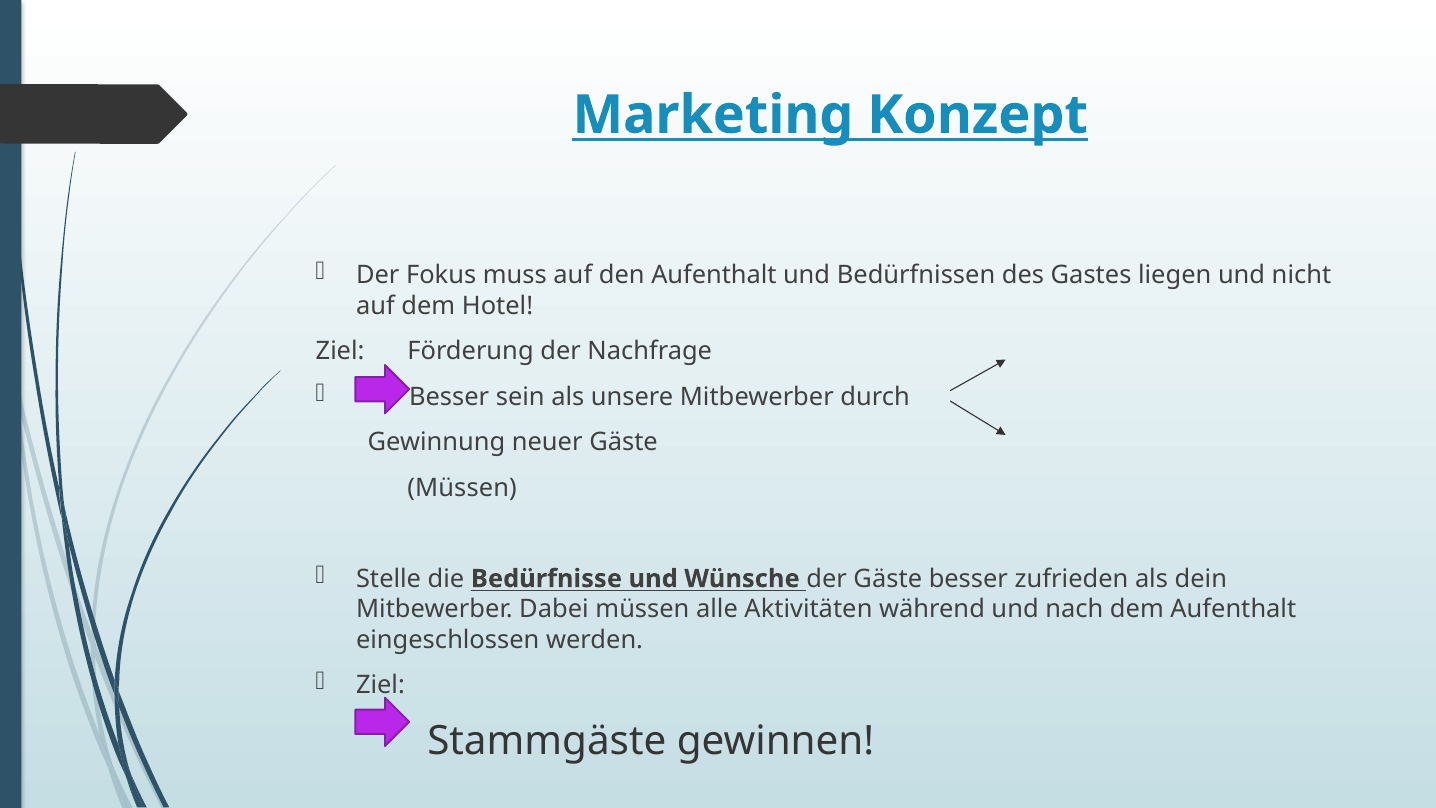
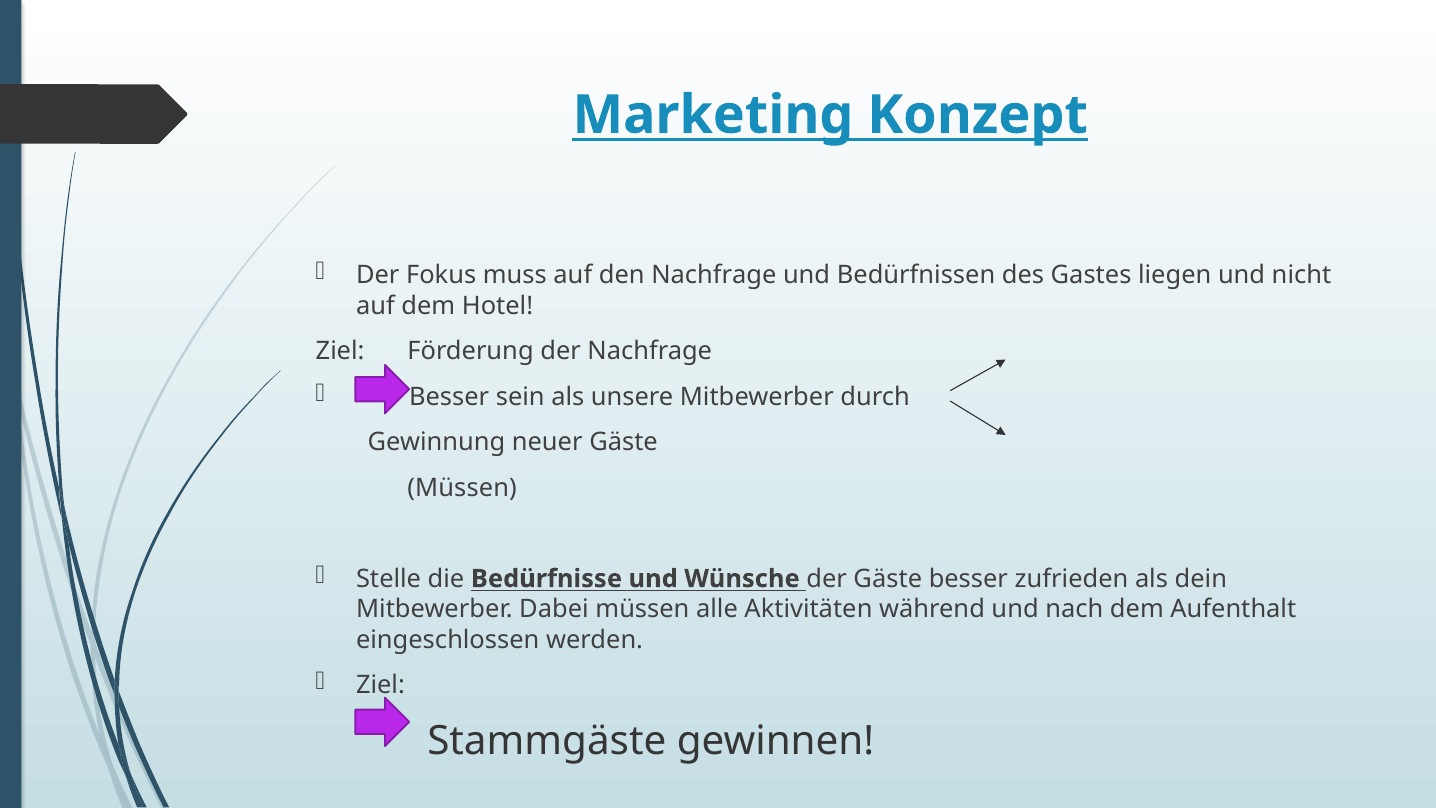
den Aufenthalt: Aufenthalt -> Nachfrage (714, 275)
